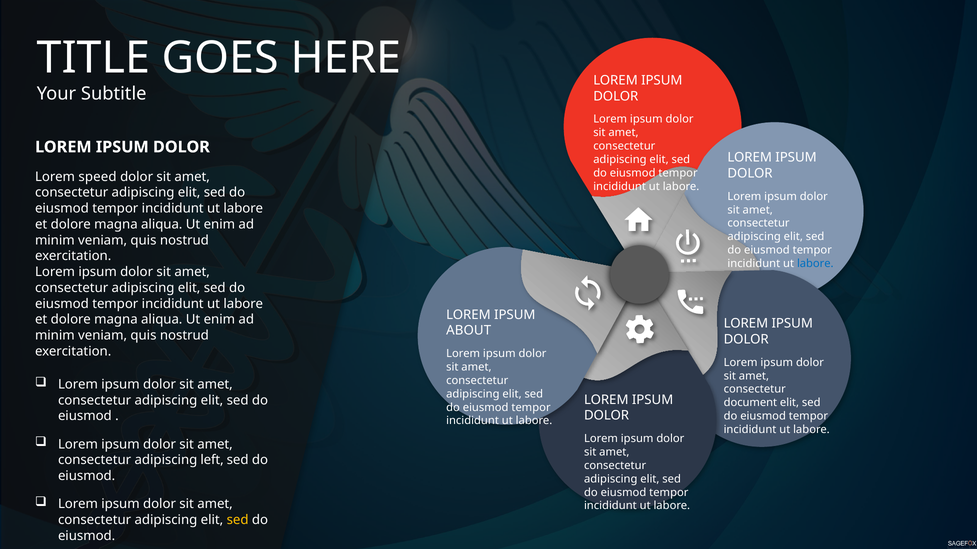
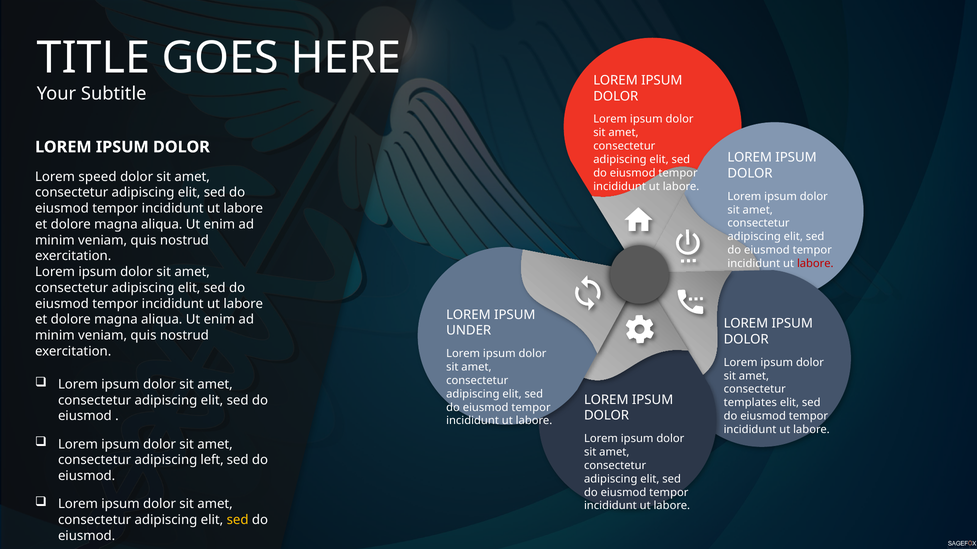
labore colour: blue -> red (815, 264)
ABOUT: ABOUT -> UNDER (469, 331)
document: document -> templates (750, 403)
